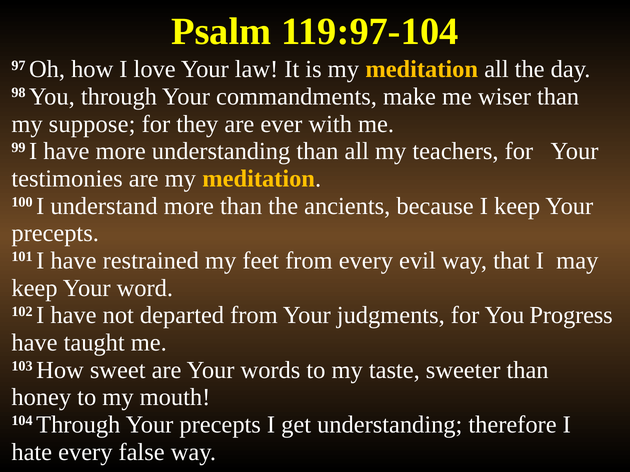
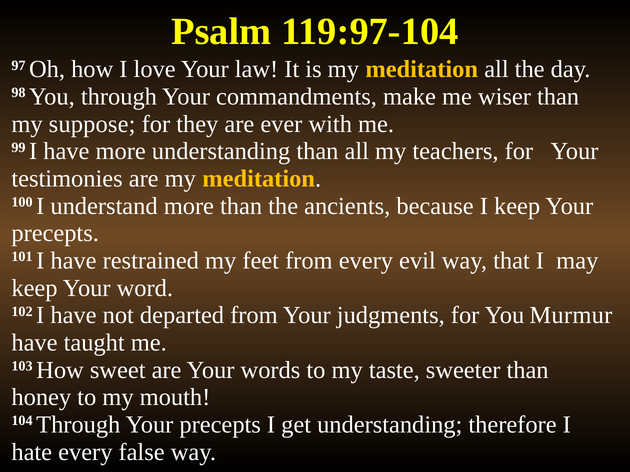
Progress: Progress -> Murmur (571, 316)
